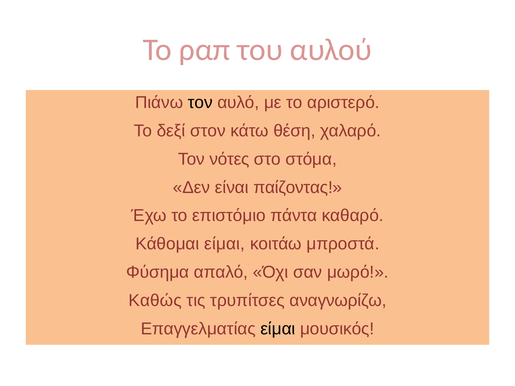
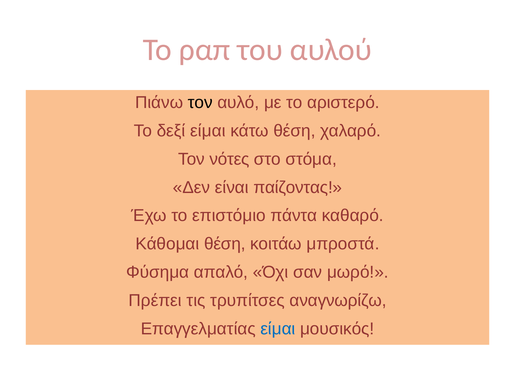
δεξί στον: στον -> είμαι (208, 131)
Κάθομαι είμαι: είμαι -> θέση (225, 244)
Καθώς: Καθώς -> Πρέπει (155, 301)
είμαι colour: black -> blue (278, 329)
